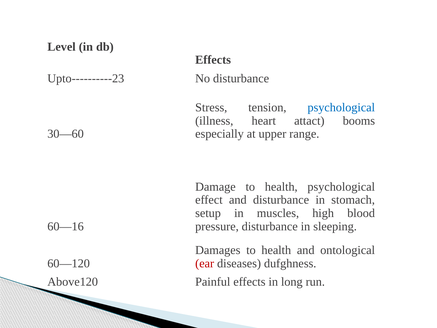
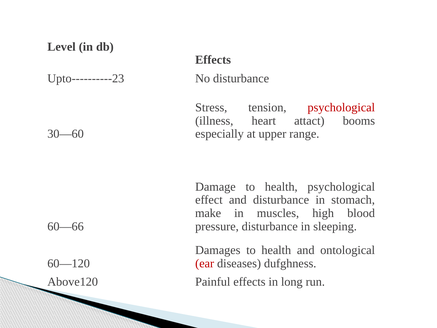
psychological colour: blue -> red (341, 107)
setup: setup -> make (208, 213)
60—16: 60—16 -> 60—66 (66, 226)
